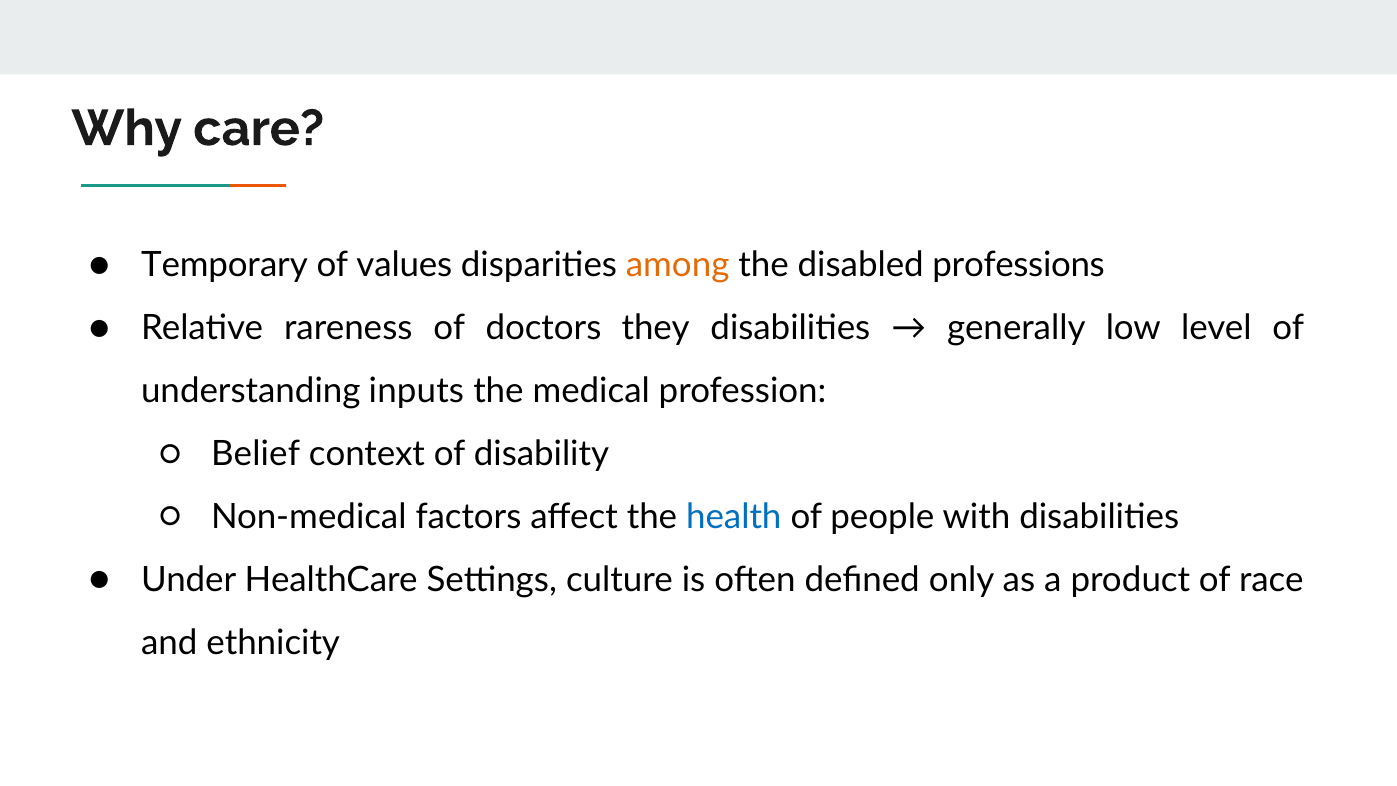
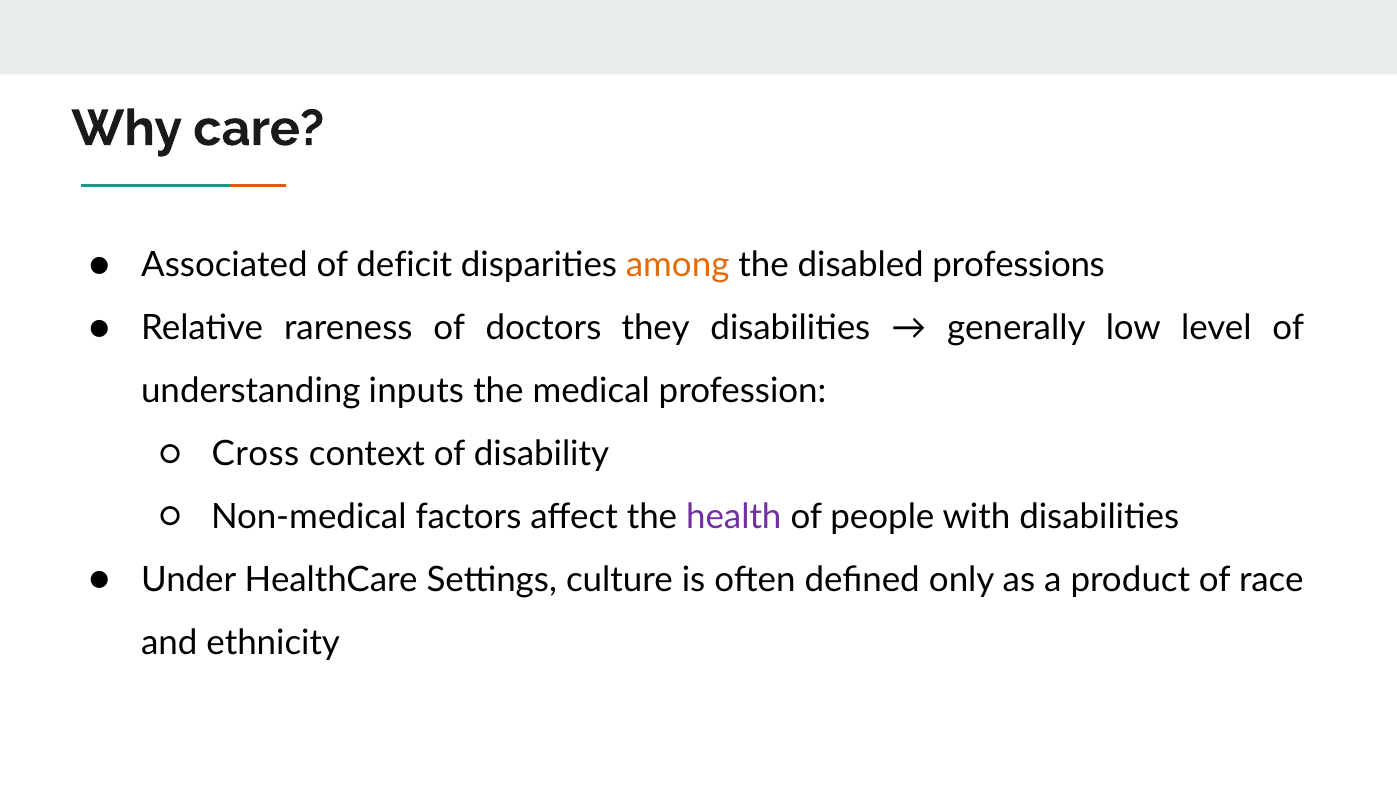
Temporary: Temporary -> Associated (224, 265)
values: values -> deficit (404, 265)
Belief: Belief -> Cross (255, 454)
health colour: blue -> purple (734, 517)
